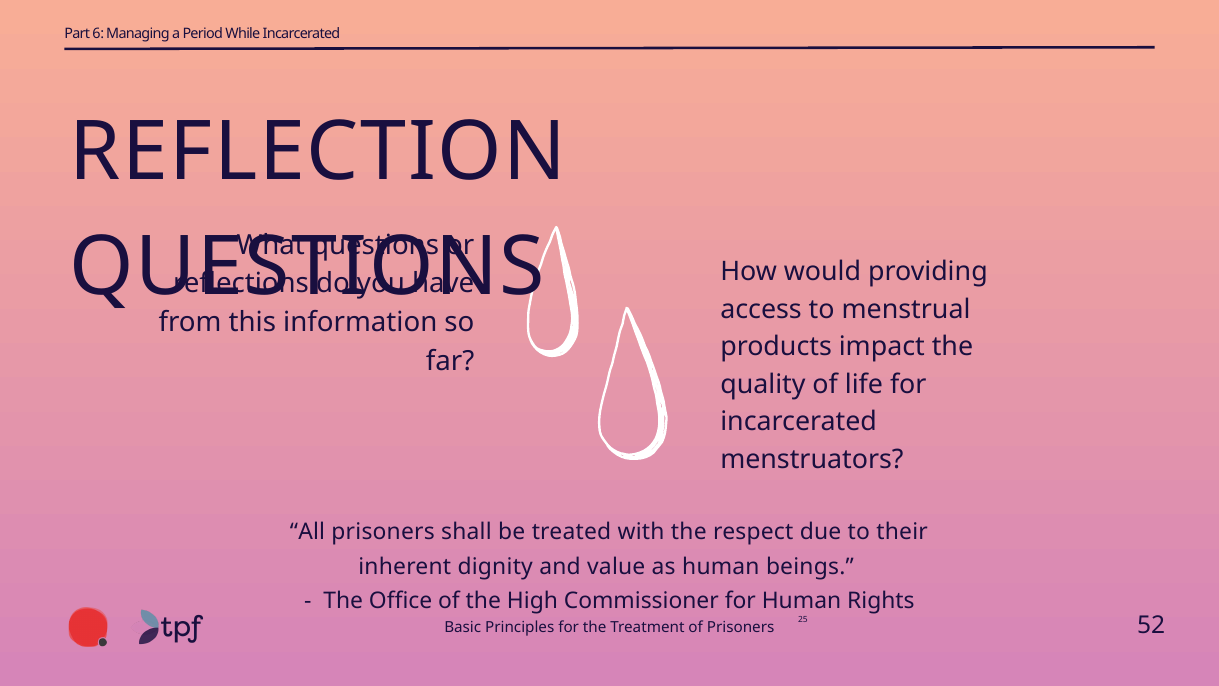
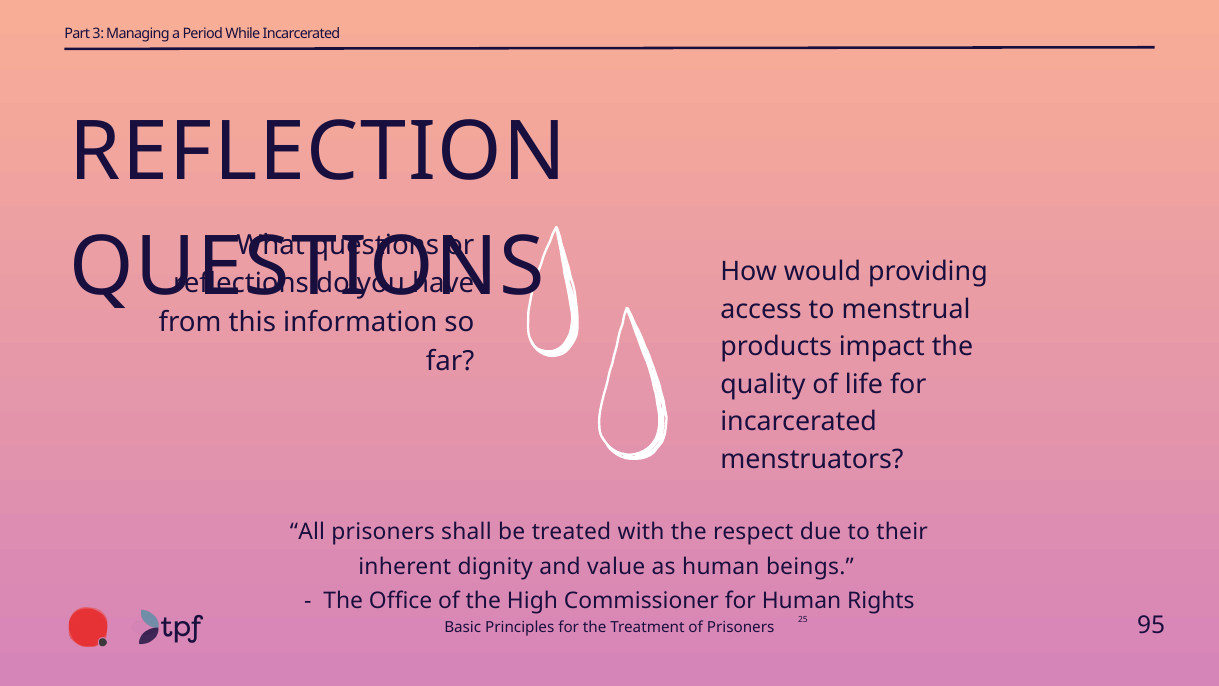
6: 6 -> 3 (98, 34)
52: 52 -> 95 (1151, 625)
